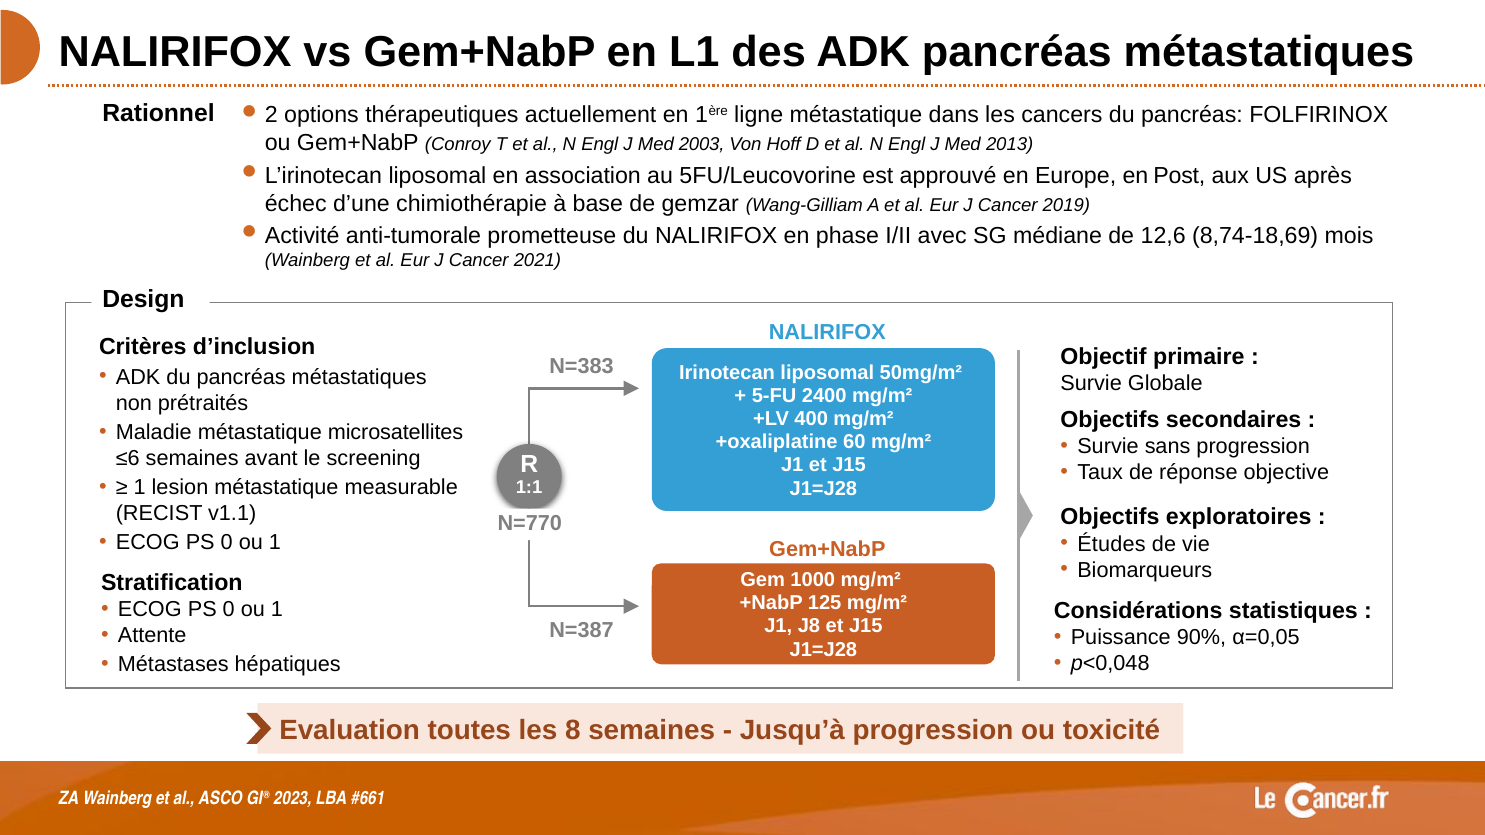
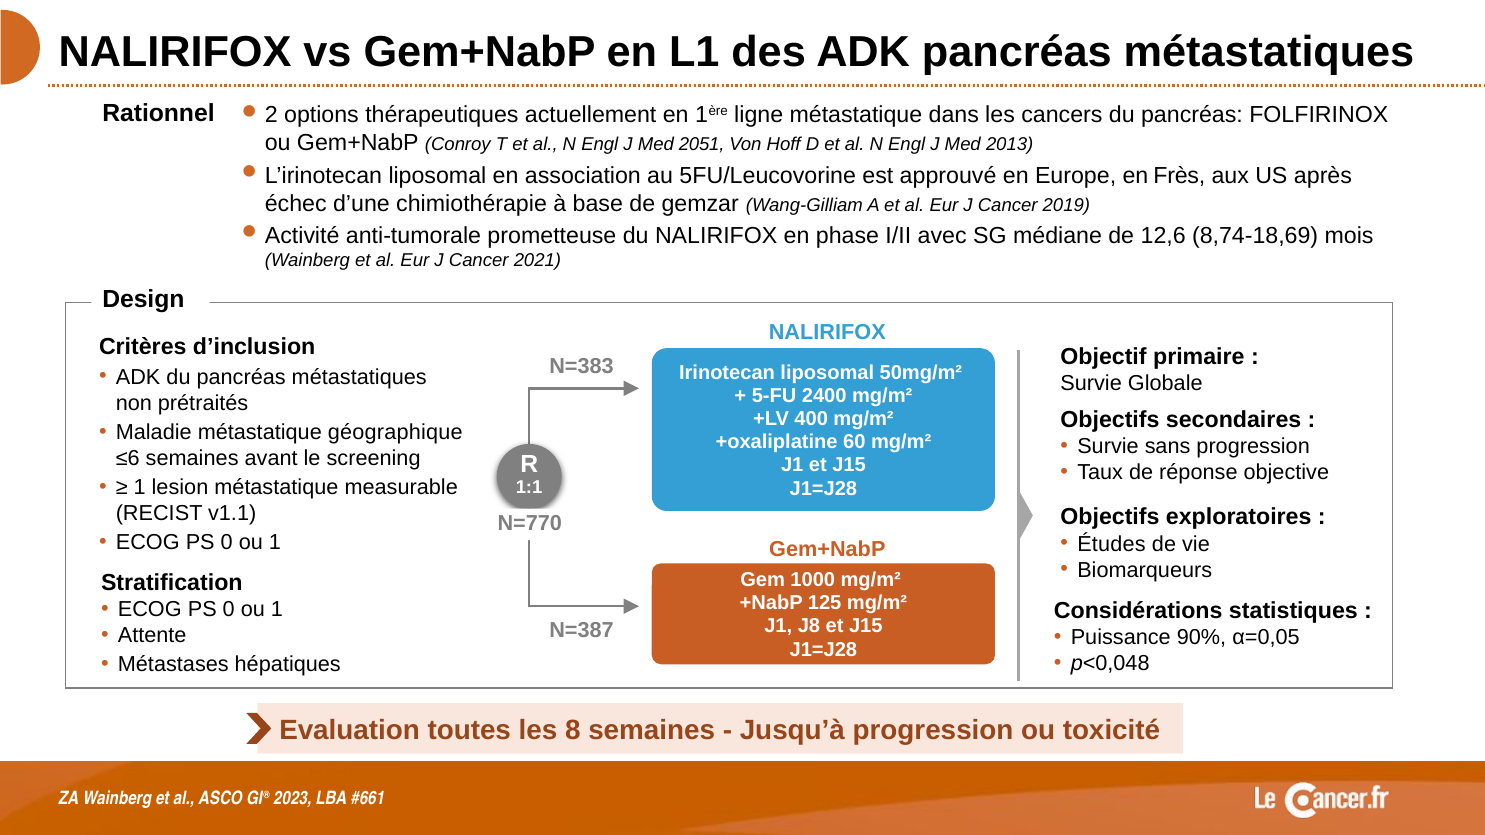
2003: 2003 -> 2051 (702, 145)
Post: Post -> Frès (1179, 176)
microsatellites: microsatellites -> géographique (395, 432)
